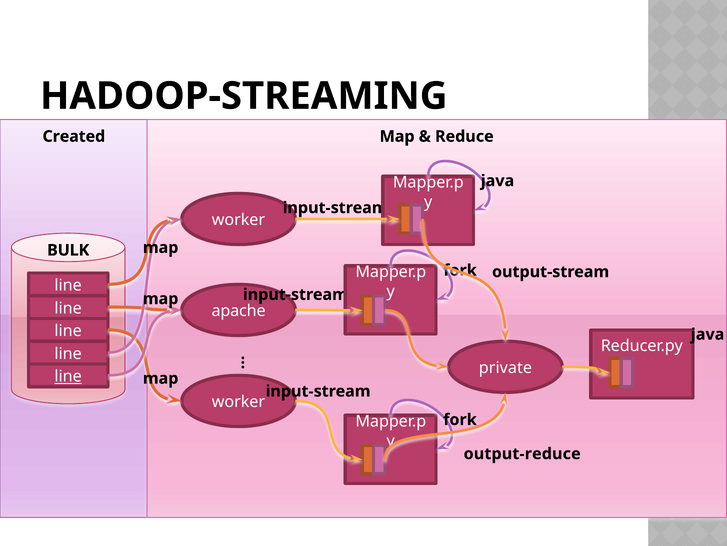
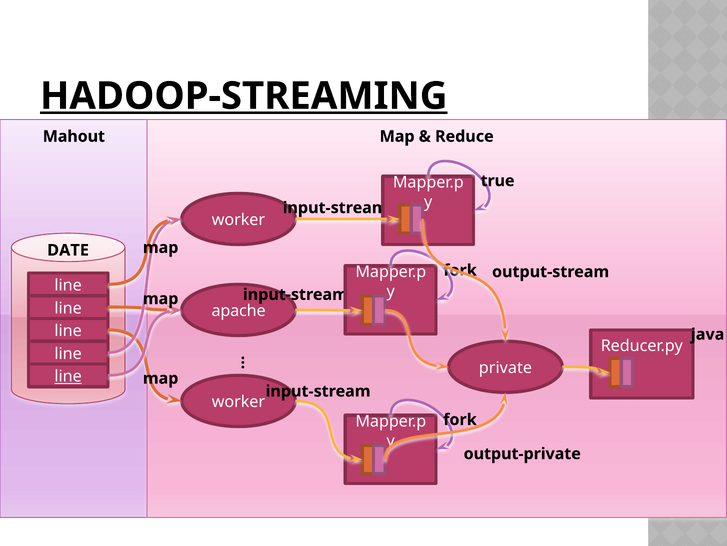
HADOOP-STREAMING underline: none -> present (244, 96)
Created: Created -> Mahout (74, 136)
java: java -> true (498, 181)
BULK: BULK -> DATE (68, 250)
output-reduce: output-reduce -> output-private (522, 453)
